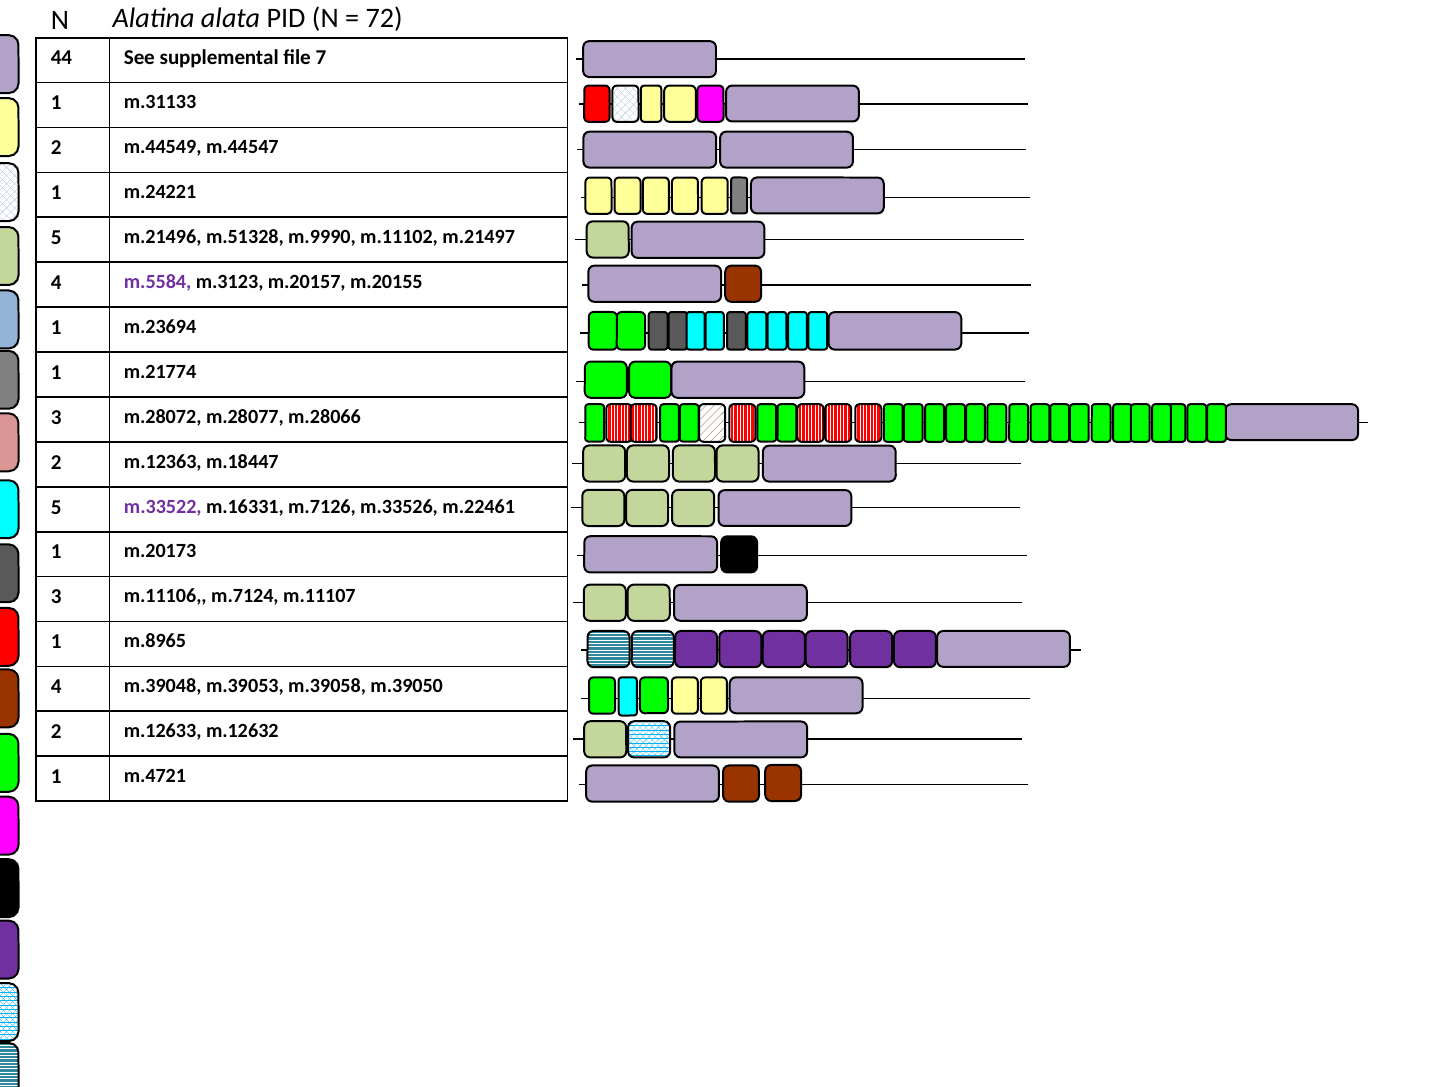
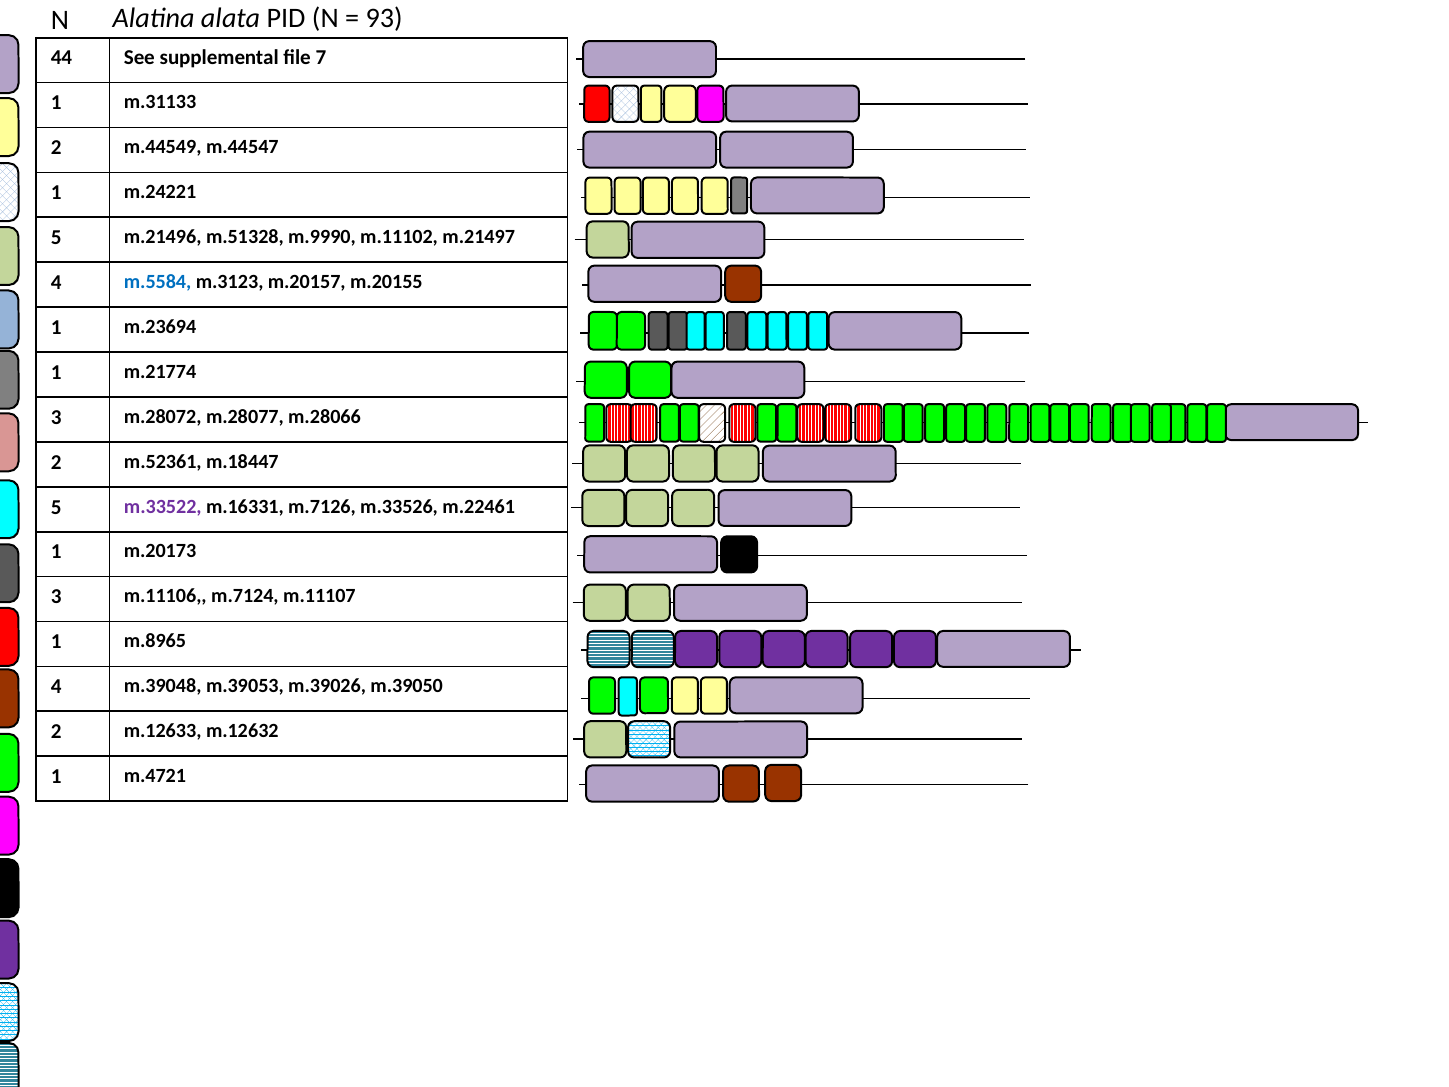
72: 72 -> 93 (384, 18)
m.5584 colour: purple -> blue (158, 282)
m.12363: m.12363 -> m.52361 (163, 461)
m.39058: m.39058 -> m.39026 (327, 686)
